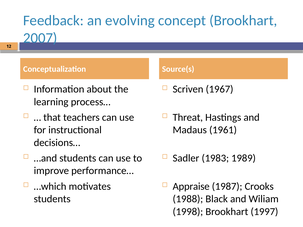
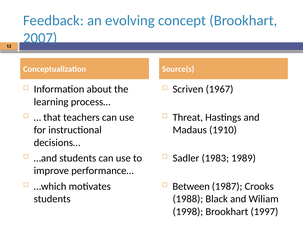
1961: 1961 -> 1910 (223, 130)
Appraise: Appraise -> Between (191, 187)
